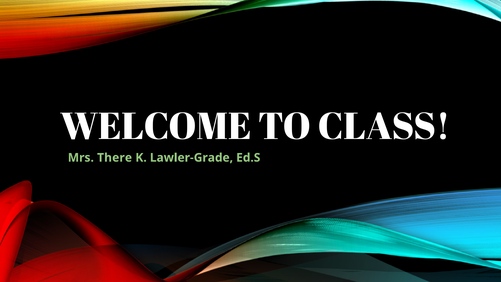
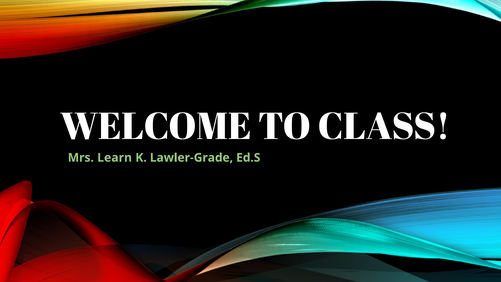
There: There -> Learn (115, 158)
